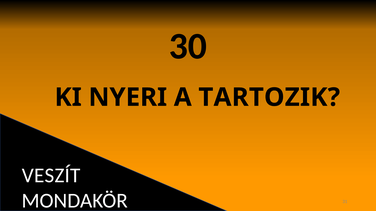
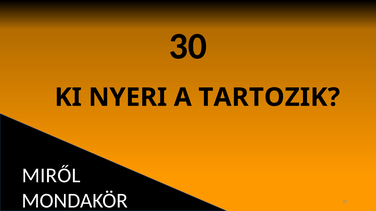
VESZÍT: VESZÍT -> MIRŐL (51, 176)
